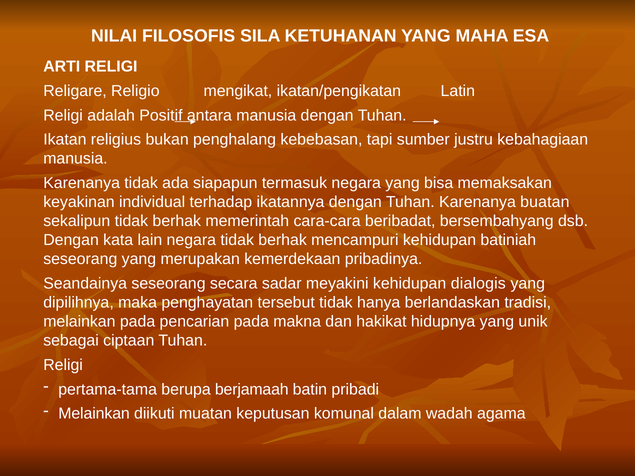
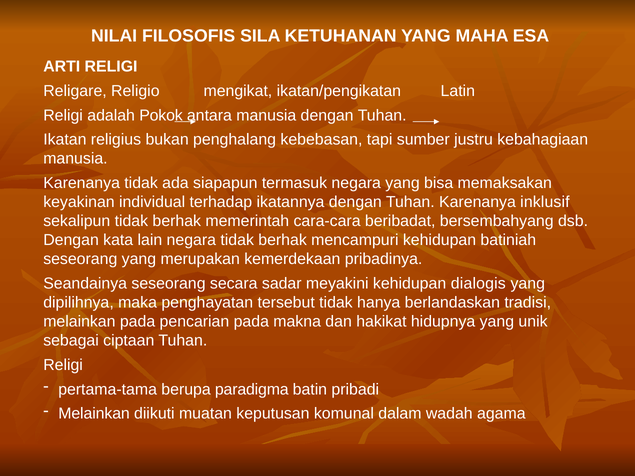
Positif: Positif -> Pokok (161, 115)
buatan: buatan -> inklusif (545, 202)
berjamaah: berjamaah -> paradigma (252, 390)
